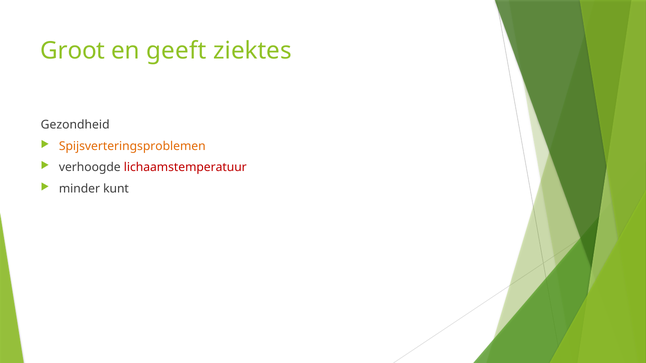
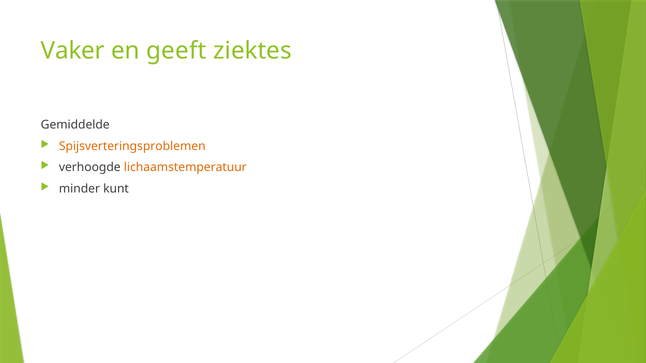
Groot: Groot -> Vaker (73, 51)
Gezondheid: Gezondheid -> Gemiddelde (75, 125)
lichaamstemperatuur colour: red -> orange (185, 168)
